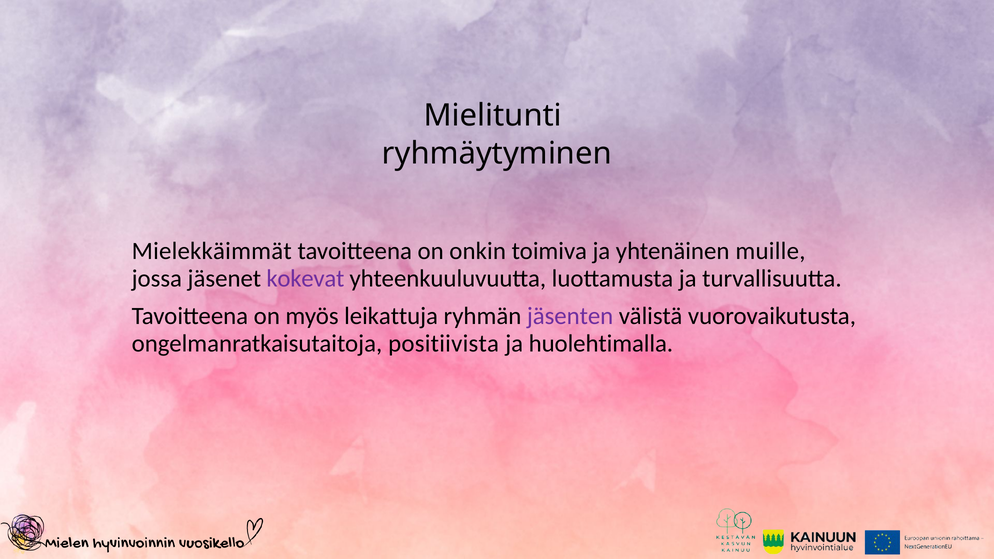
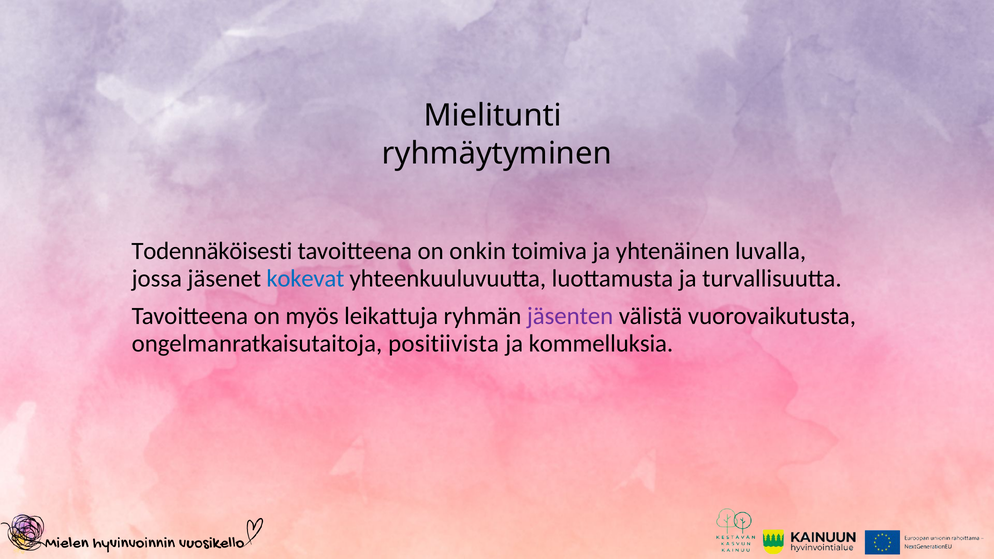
Mielekkäimmät: Mielekkäimmät -> Todennäköisesti (212, 251)
muille: muille -> luvalla (771, 251)
kokevat colour: purple -> blue (305, 279)
huolehtimalla: huolehtimalla -> kommelluksia (601, 343)
